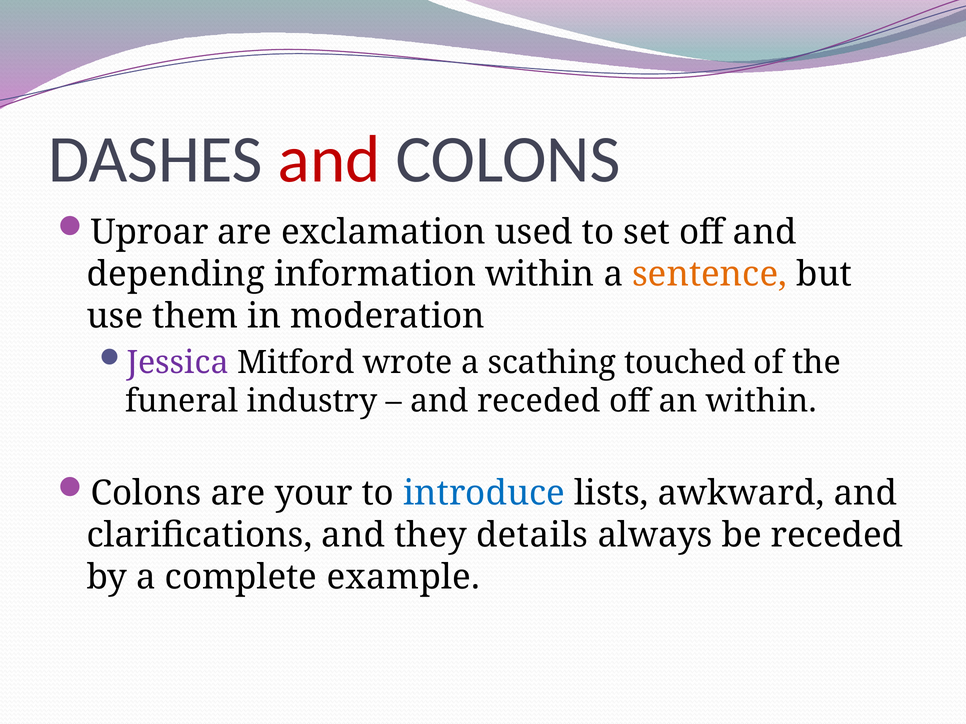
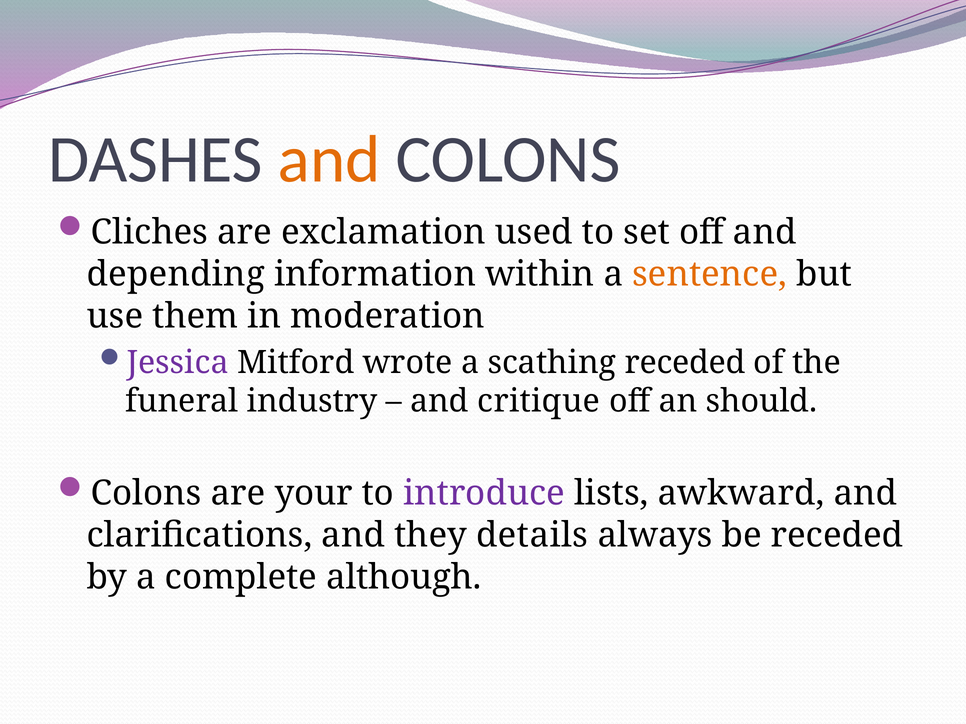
and colour: red -> orange (329, 160)
Uproar: Uproar -> Cliches (150, 233)
scathing touched: touched -> receded (685, 363)
and receded: receded -> critique (539, 401)
an within: within -> should (762, 401)
introduce colour: blue -> purple (484, 494)
example: example -> although (404, 577)
